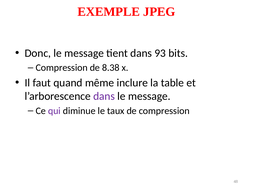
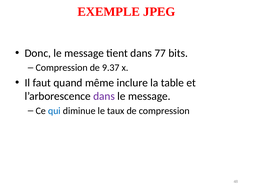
93: 93 -> 77 (160, 53)
8.38: 8.38 -> 9.37 (111, 68)
qui colour: purple -> blue (54, 111)
